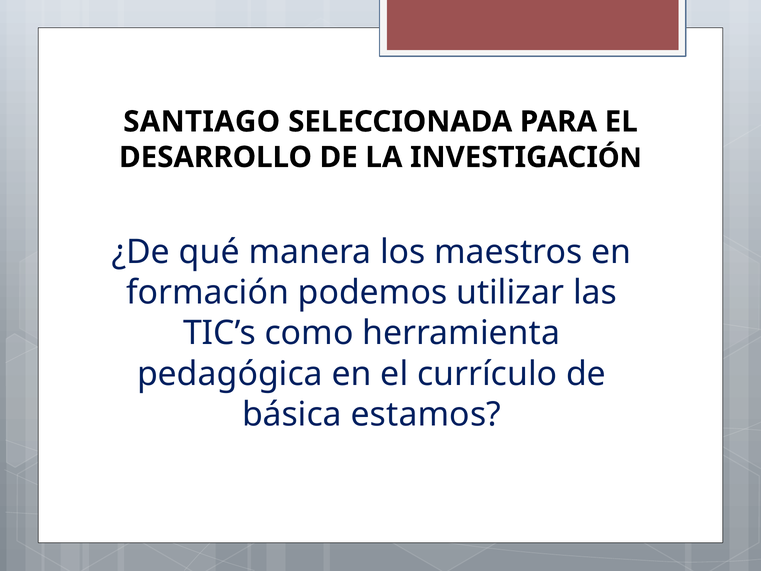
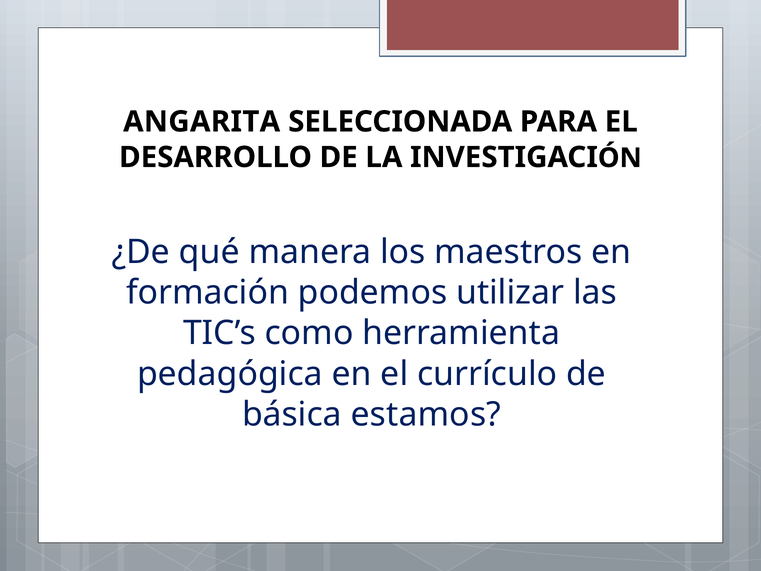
SANTIAGO: SANTIAGO -> ANGARITA (202, 122)
